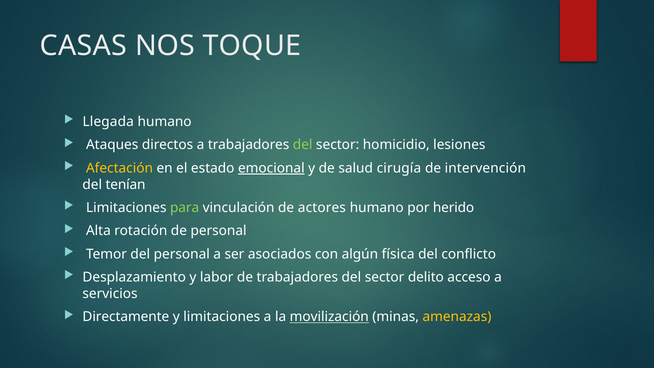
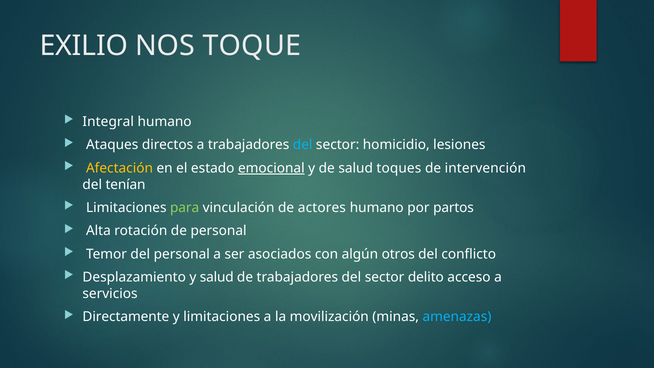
CASAS: CASAS -> EXILIO (84, 46)
Llegada: Llegada -> Integral (108, 122)
del colour: light green -> light blue (303, 145)
cirugía: cirugía -> toques (399, 168)
herido: herido -> partos (454, 208)
física: física -> otros (398, 254)
y labor: labor -> salud (217, 277)
movilización underline: present -> none (329, 317)
amenazas colour: yellow -> light blue (457, 317)
